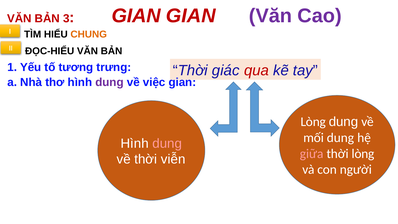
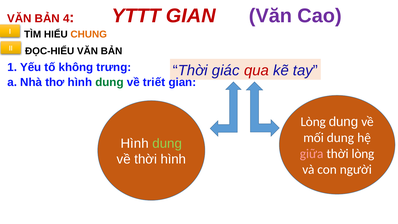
3: 3 -> 4 (66, 18)
GIAN: GIAN -> YTTT (136, 16)
tương: tương -> không (76, 67)
dung colour: purple -> green (109, 82)
việc: việc -> triết (154, 82)
dung colour: pink -> light green (167, 143)
thời viễn: viễn -> hình (173, 159)
